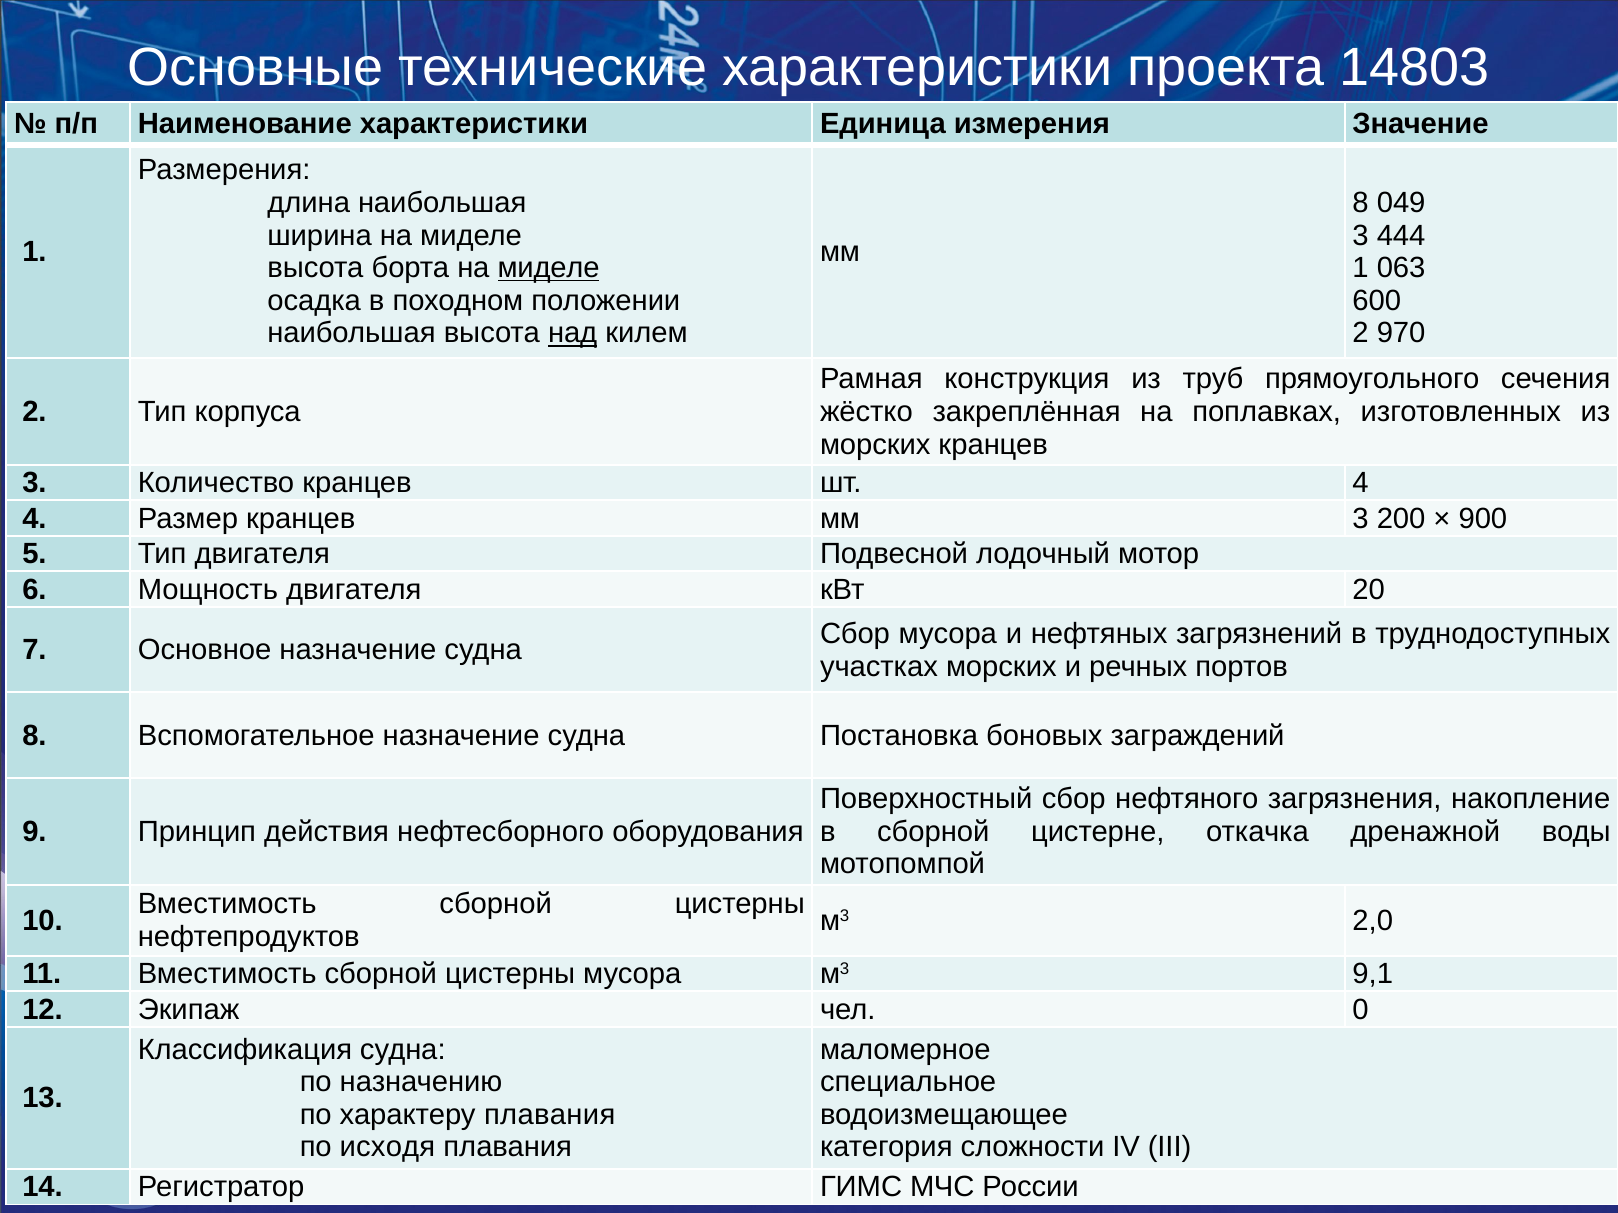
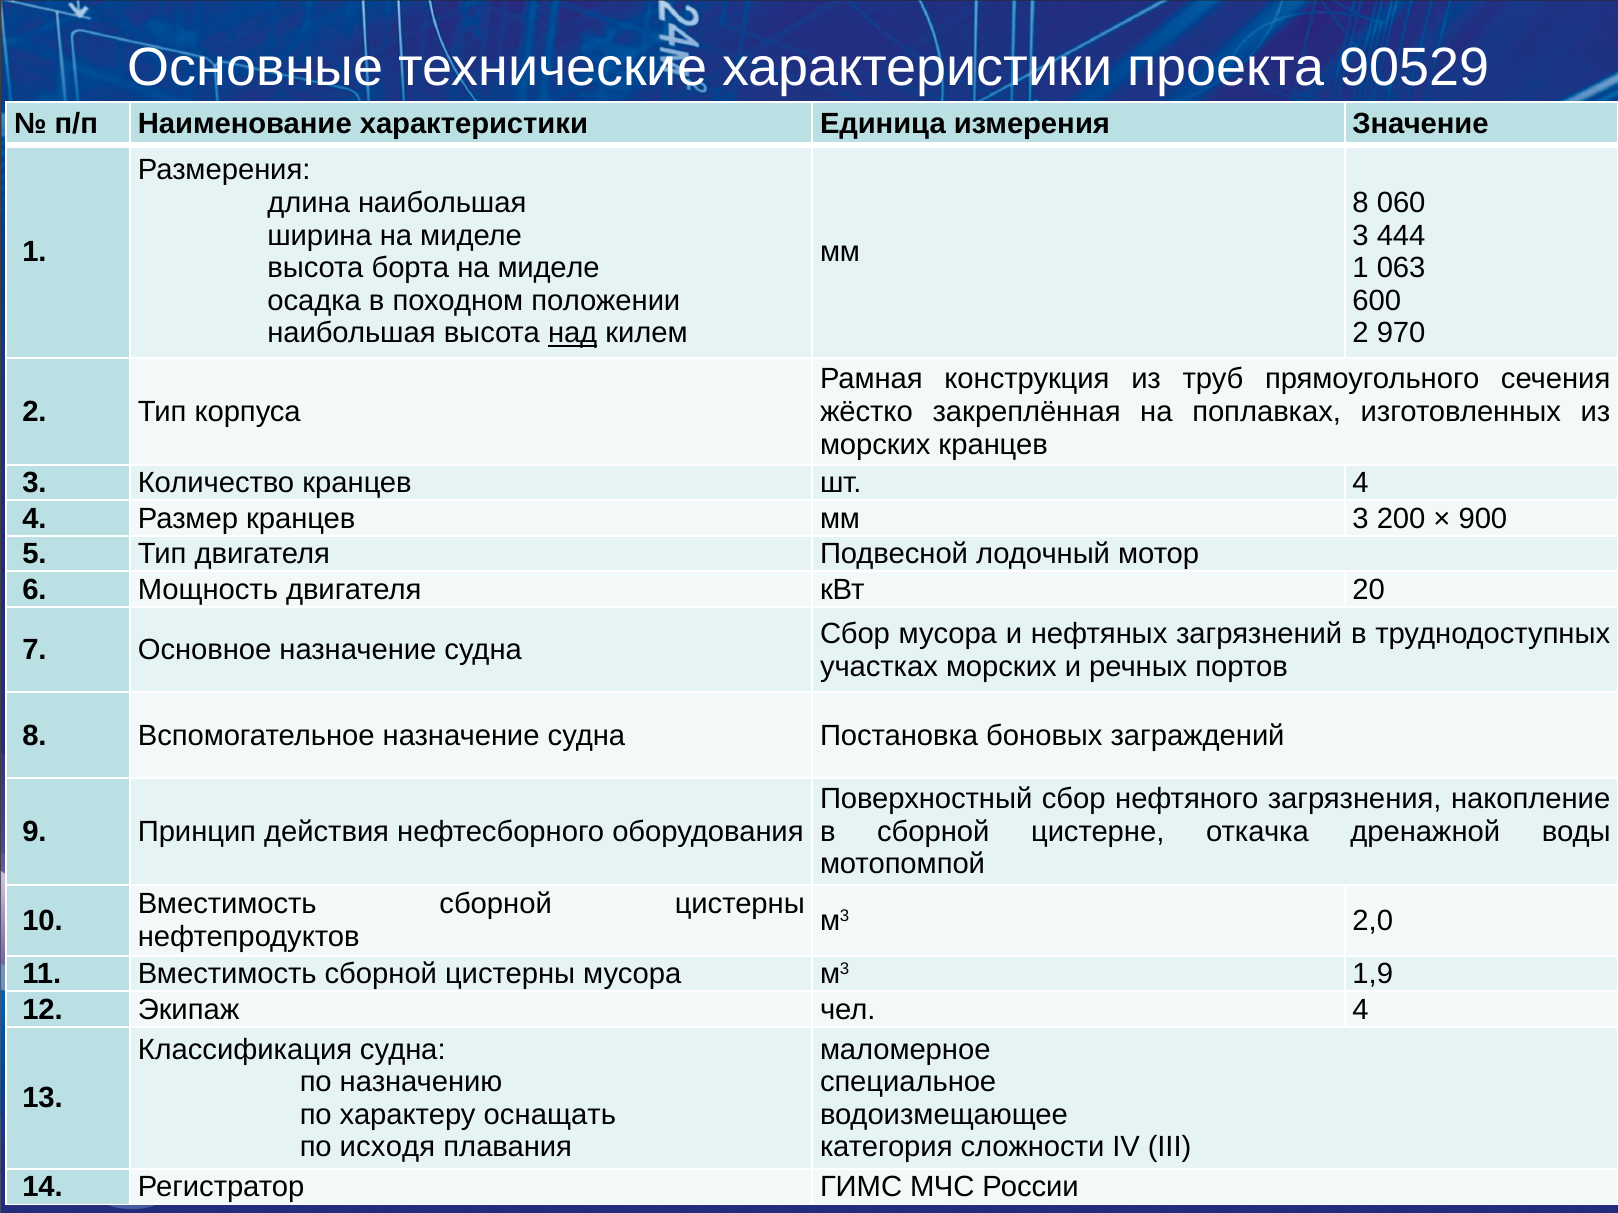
14803: 14803 -> 90529 (1415, 68)
049: 049 -> 060 (1401, 203)
миделе underline: present -> none (549, 268)
9,1: 9,1 -> 1,9 (1373, 974)
чел 0: 0 -> 4 (1361, 1010)
характеру плавания: плавания -> оснащать (550, 1115)
